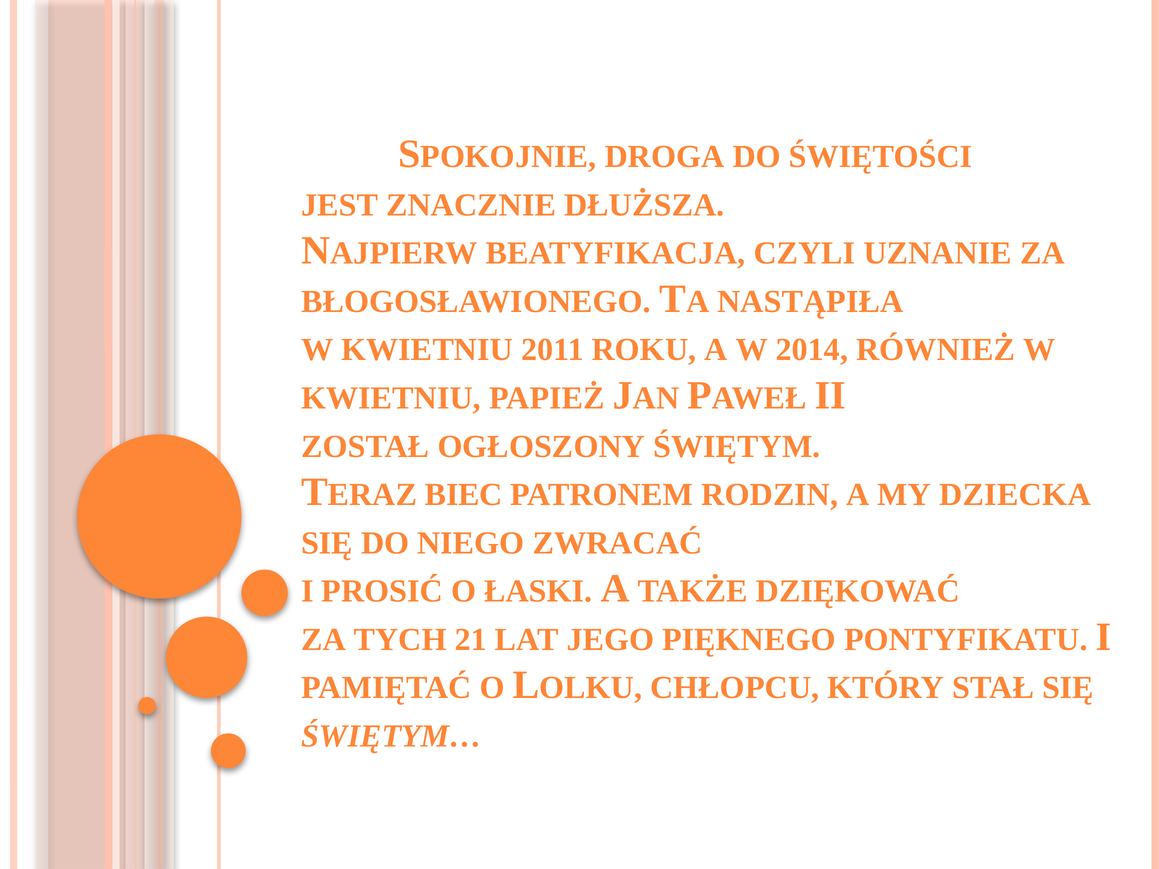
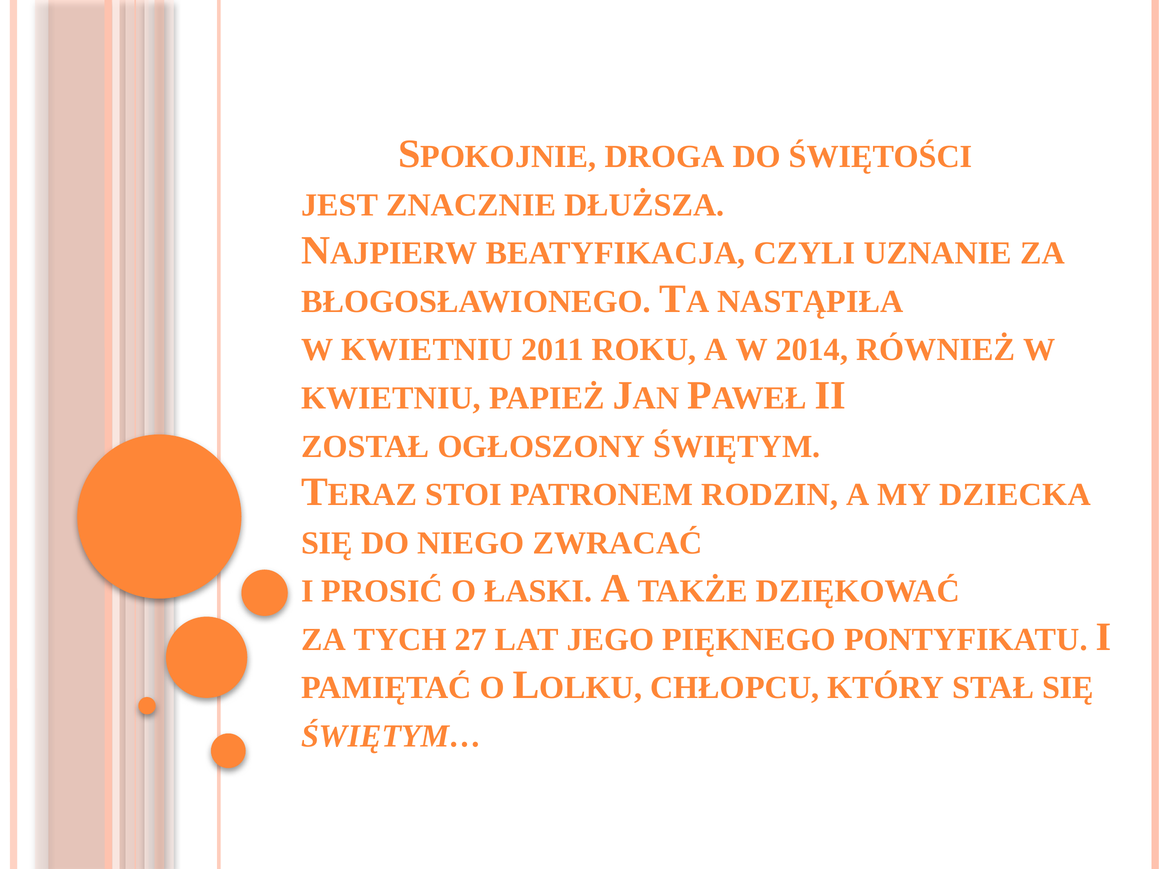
BIEC: BIEC -> STOI (464, 495)
21: 21 -> 27 (471, 640)
